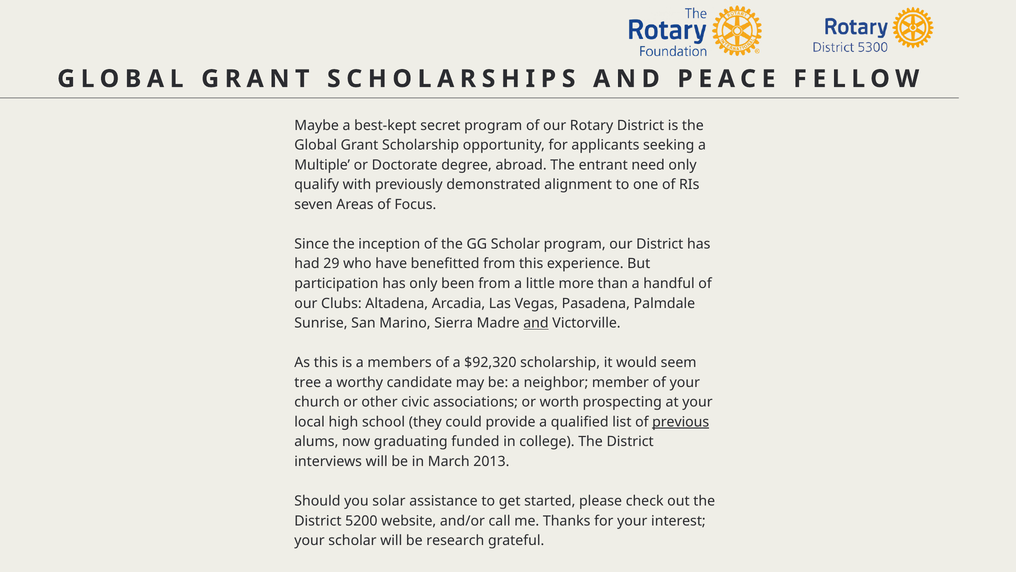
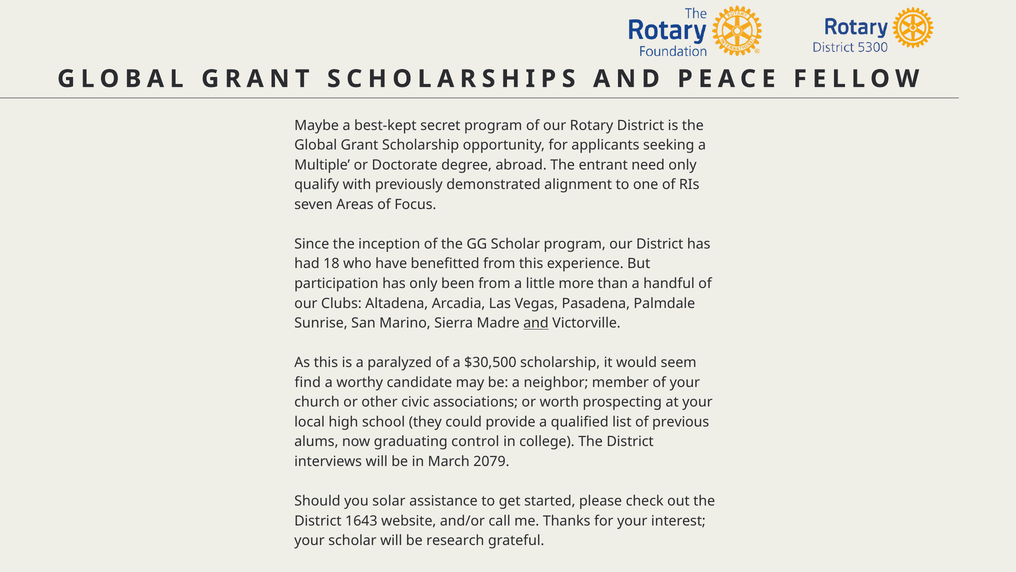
29: 29 -> 18 (331, 264)
members: members -> paralyzed (400, 362)
$92,320: $92,320 -> $30,500 (490, 362)
tree: tree -> find (308, 382)
previous underline: present -> none (681, 422)
funded: funded -> control (475, 441)
2013: 2013 -> 2079 (491, 461)
5200: 5200 -> 1643 (361, 520)
